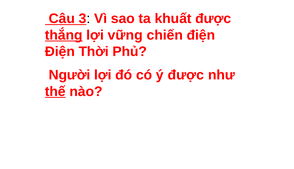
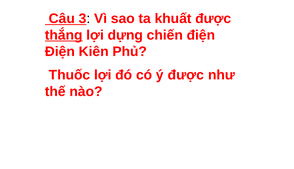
vững: vững -> dựng (125, 35)
Thời: Thời -> Kiên (94, 52)
Người: Người -> Thuốc (69, 75)
thế underline: present -> none (55, 92)
